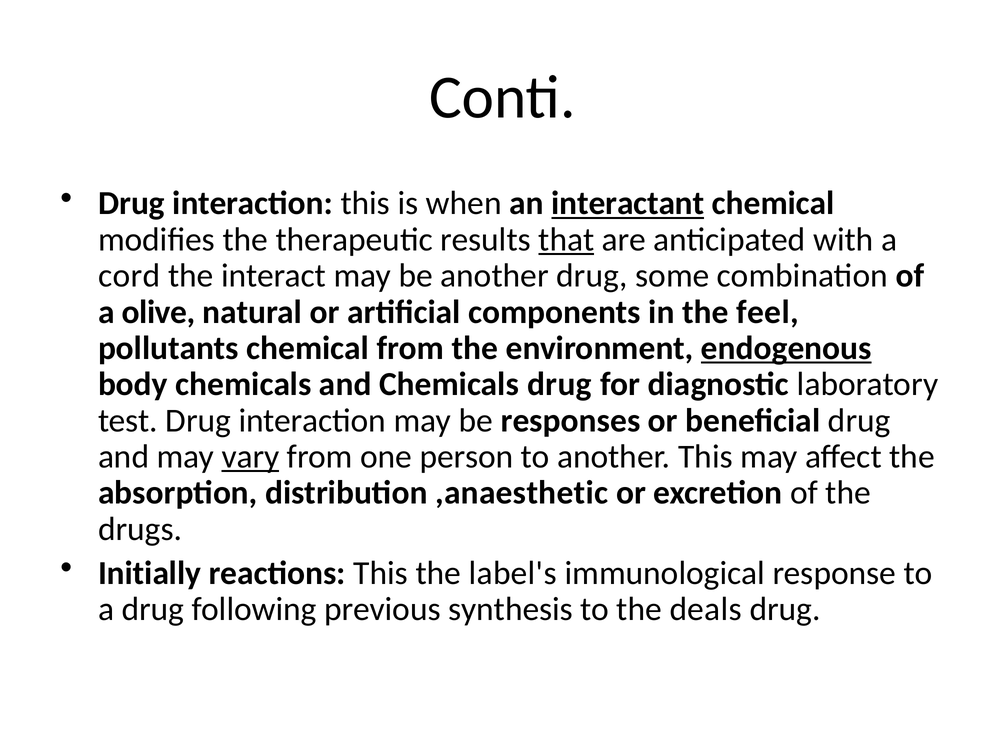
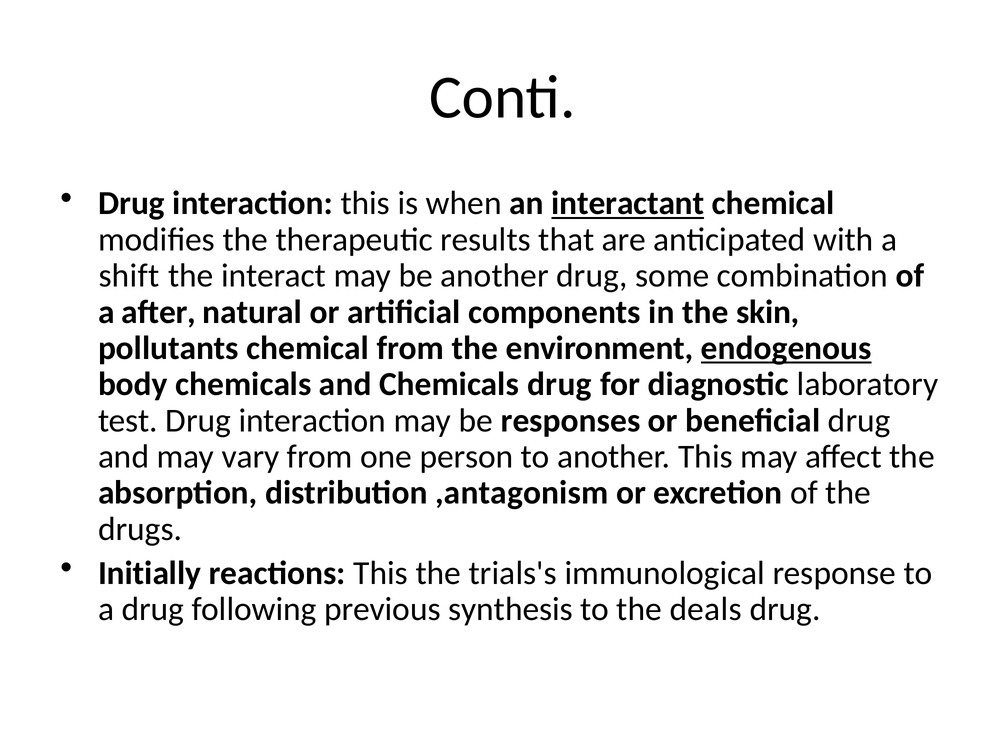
that underline: present -> none (566, 240)
cord: cord -> shift (129, 276)
olive: olive -> after (159, 312)
feel: feel -> skin (768, 312)
vary underline: present -> none (250, 457)
,anaesthetic: ,anaesthetic -> ,antagonism (522, 493)
label's: label's -> trials's (513, 573)
